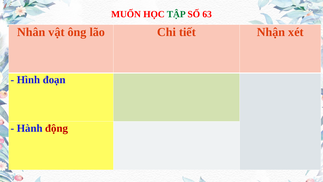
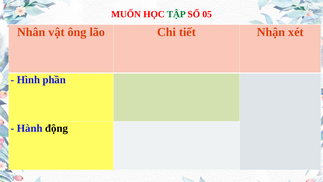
63: 63 -> 05 (207, 14)
đoạn: đoạn -> phần (54, 80)
động colour: red -> black (57, 128)
